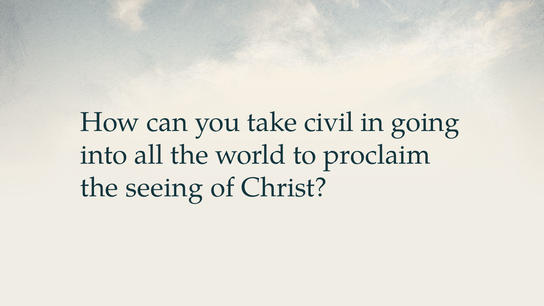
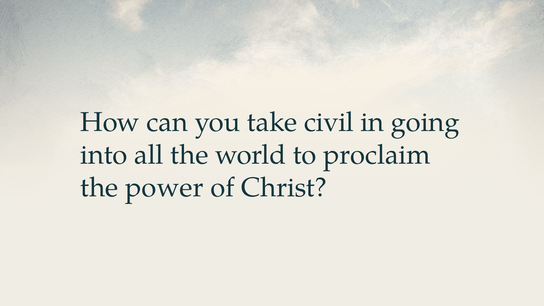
seeing: seeing -> power (164, 188)
